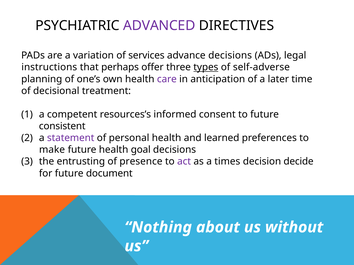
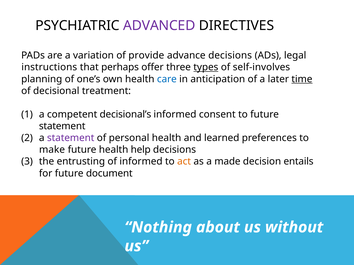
services: services -> provide (146, 56)
self-adverse: self-adverse -> self-involves (261, 67)
care colour: purple -> blue (167, 79)
time underline: none -> present (302, 79)
resources’s: resources’s -> decisional’s (125, 115)
consistent: consistent -> statement (62, 126)
goal: goal -> help (141, 150)
of presence: presence -> informed (141, 162)
act colour: purple -> orange (184, 162)
times: times -> made (227, 162)
decide: decide -> entails (299, 162)
